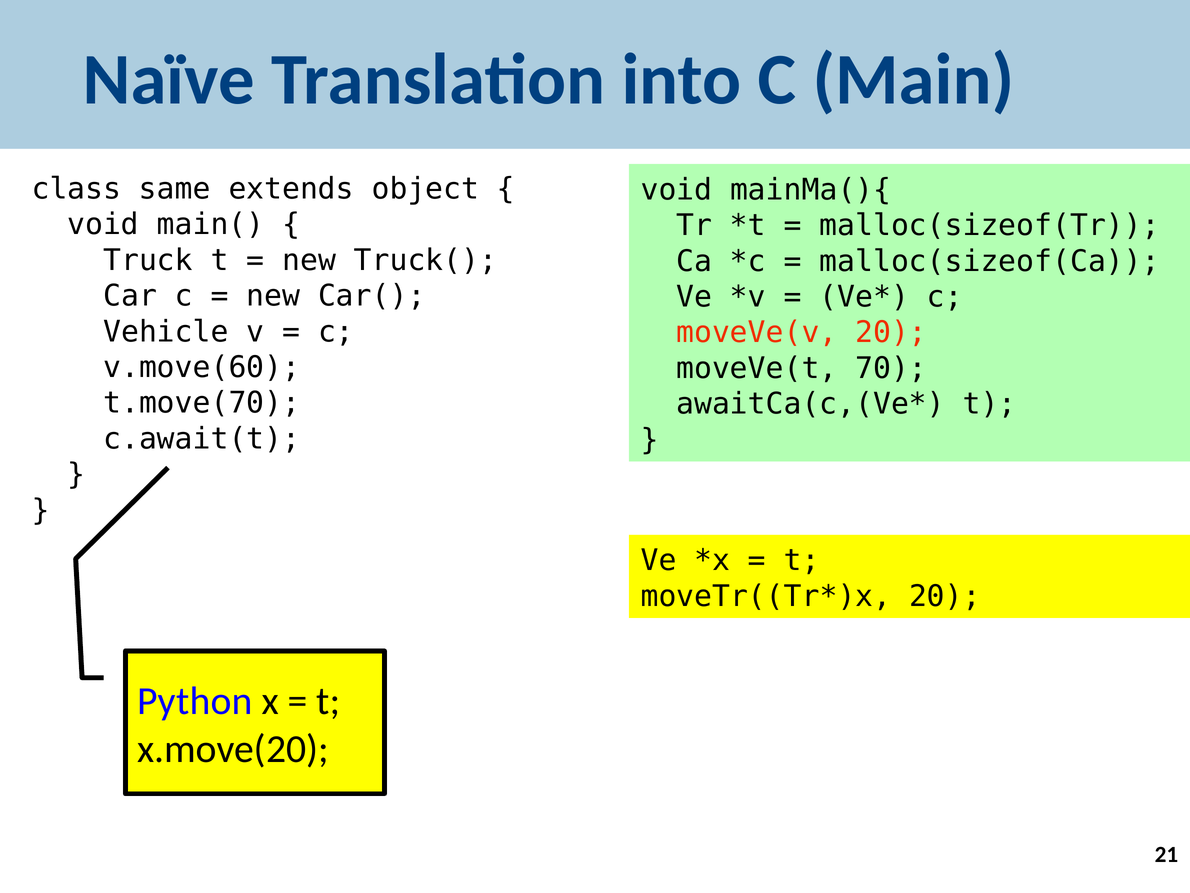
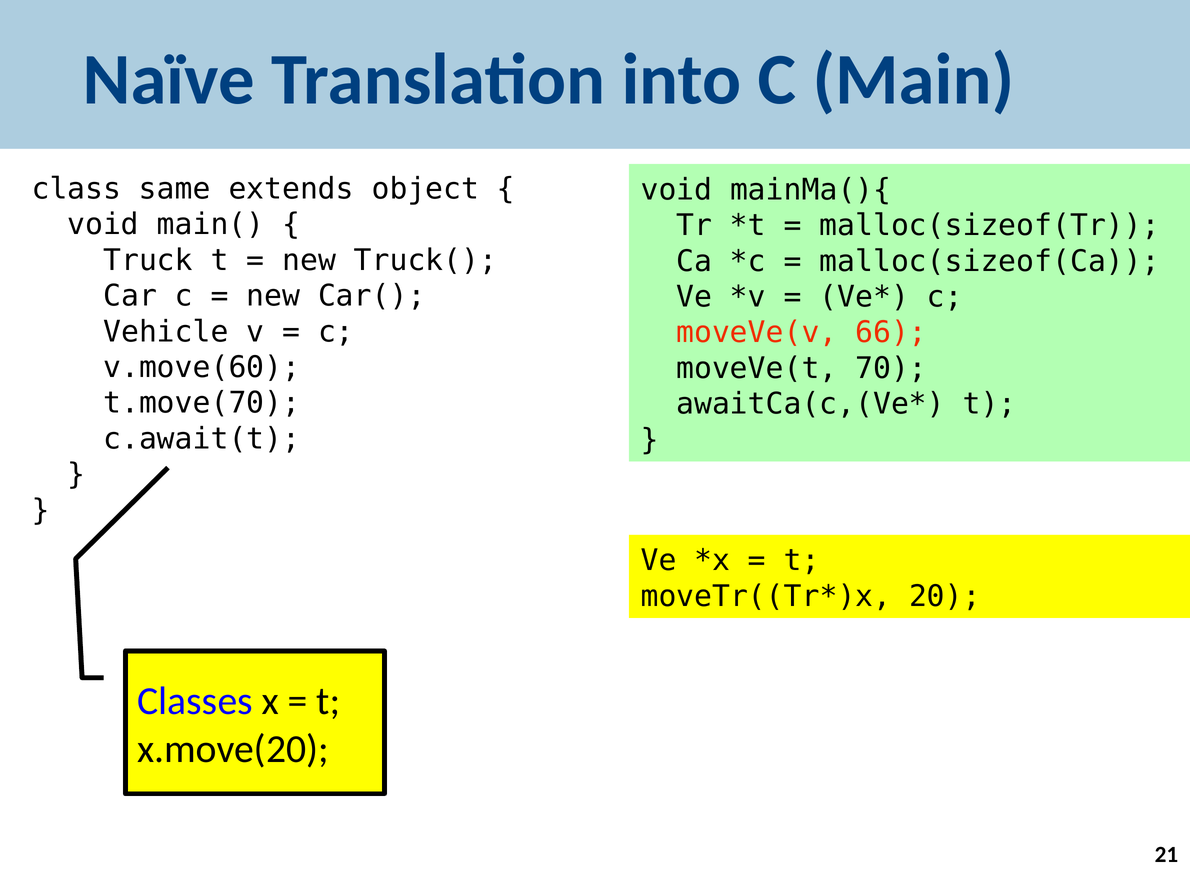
moveVe(v 20: 20 -> 66 (891, 332)
Python: Python -> Classes (195, 701)
